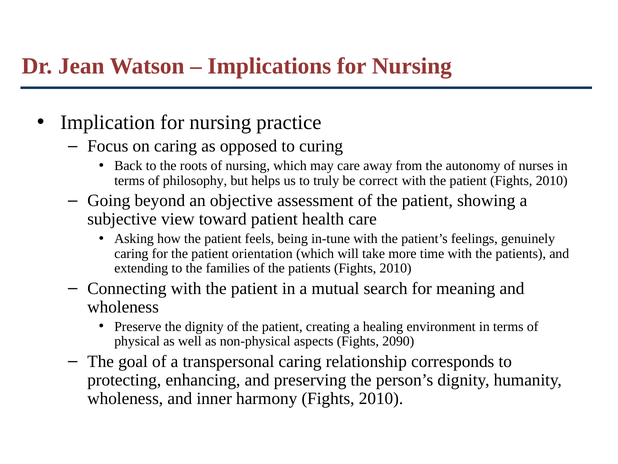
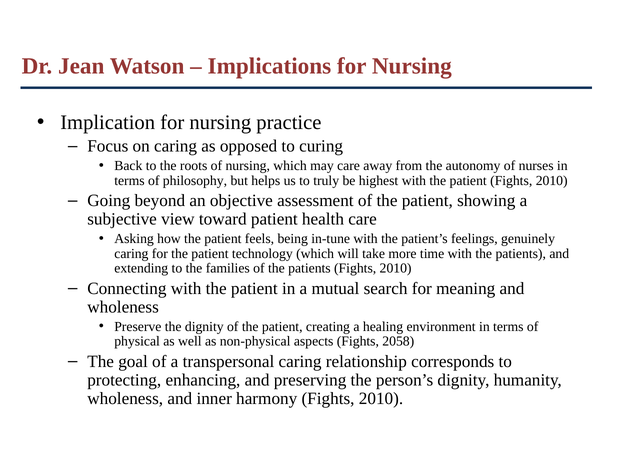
correct: correct -> highest (379, 180)
orientation: orientation -> technology (262, 253)
2090: 2090 -> 2058 (398, 341)
